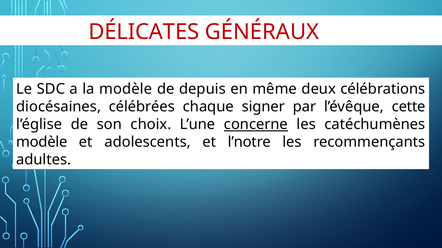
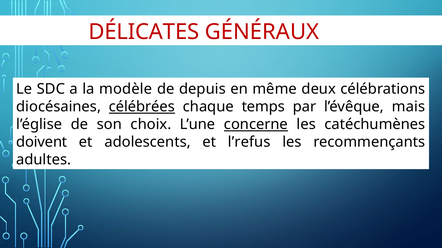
célébrées underline: none -> present (142, 107)
signer: signer -> temps (263, 107)
cette: cette -> mais (409, 107)
modèle: modèle -> doivent (42, 142)
l’notre: l’notre -> l’refus (249, 142)
